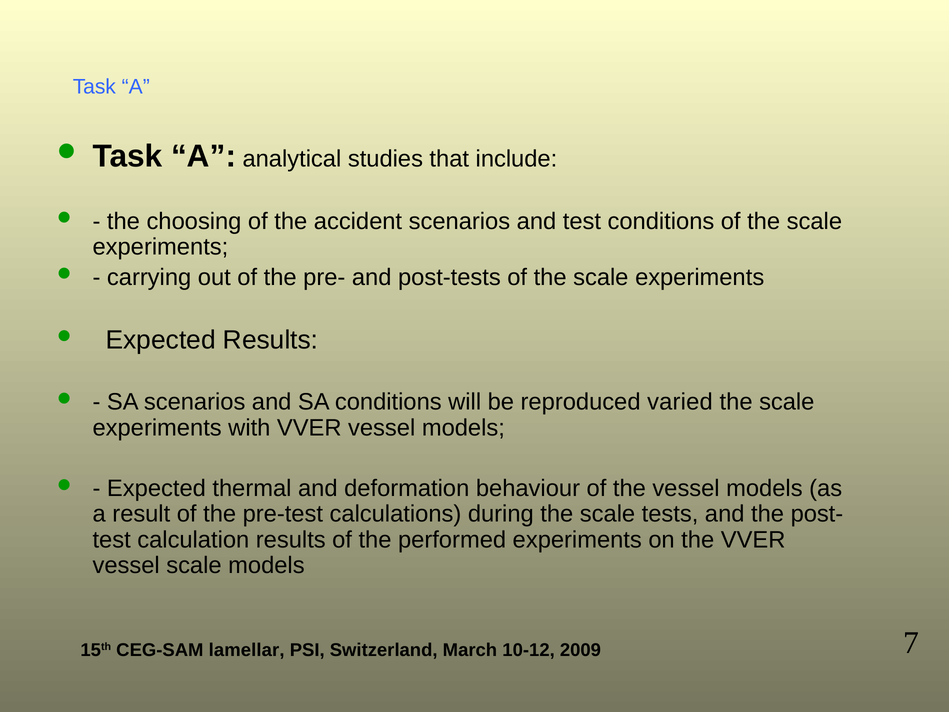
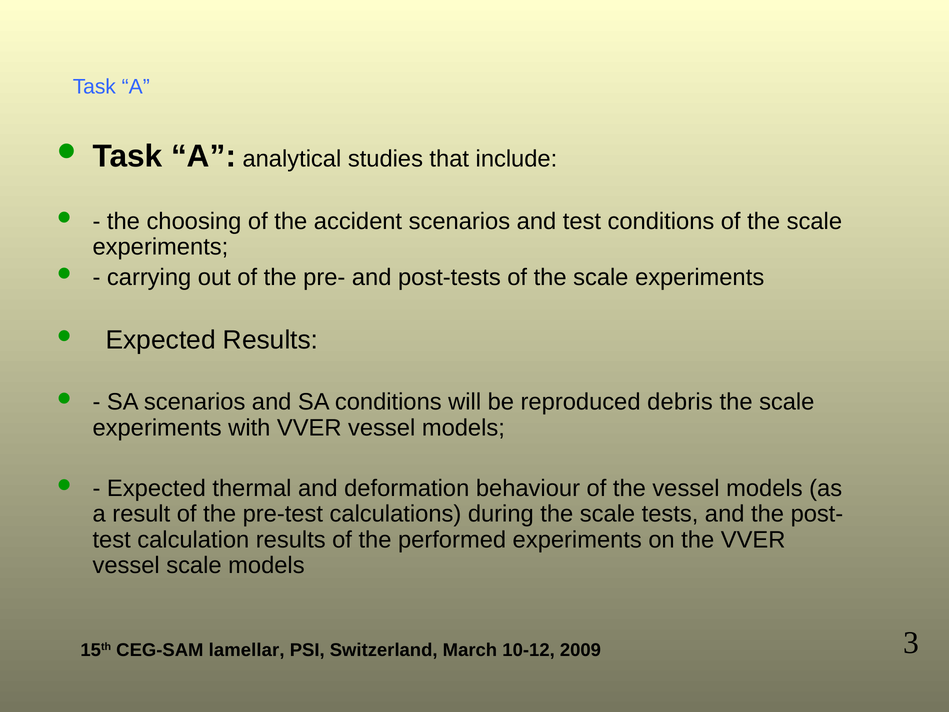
varied: varied -> debris (680, 402)
7: 7 -> 3 (911, 643)
